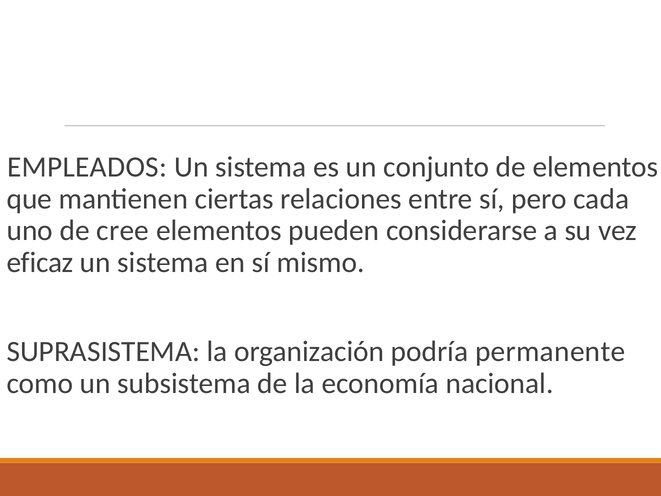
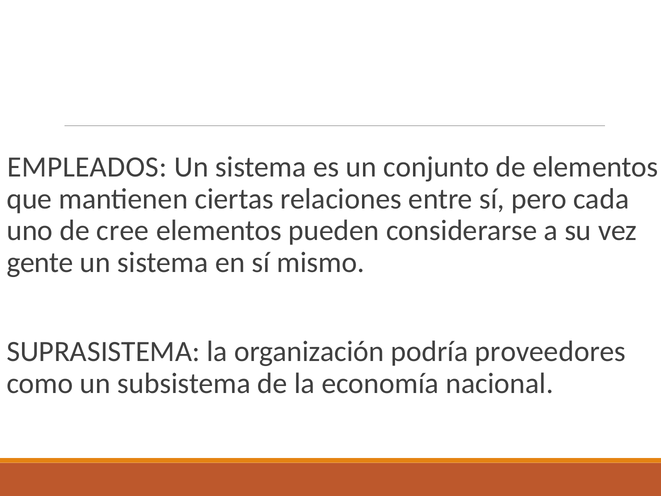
eficaz: eficaz -> gente (40, 262)
permanente: permanente -> proveedores (550, 351)
